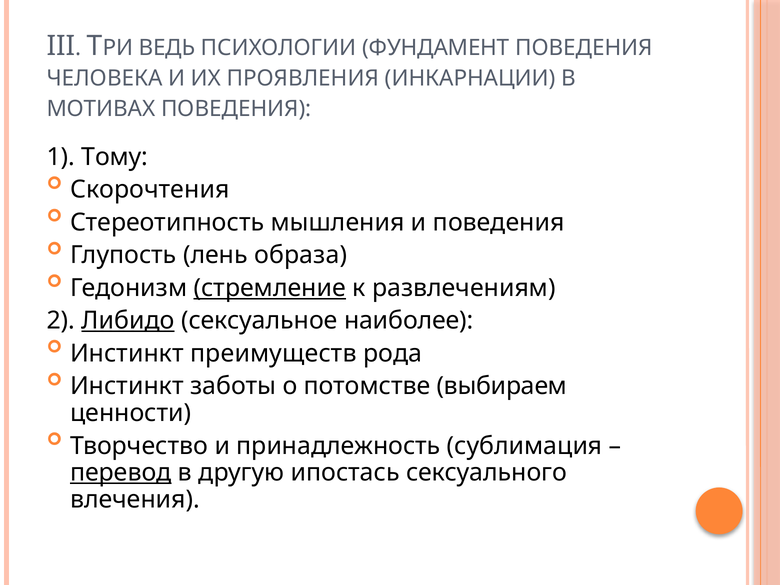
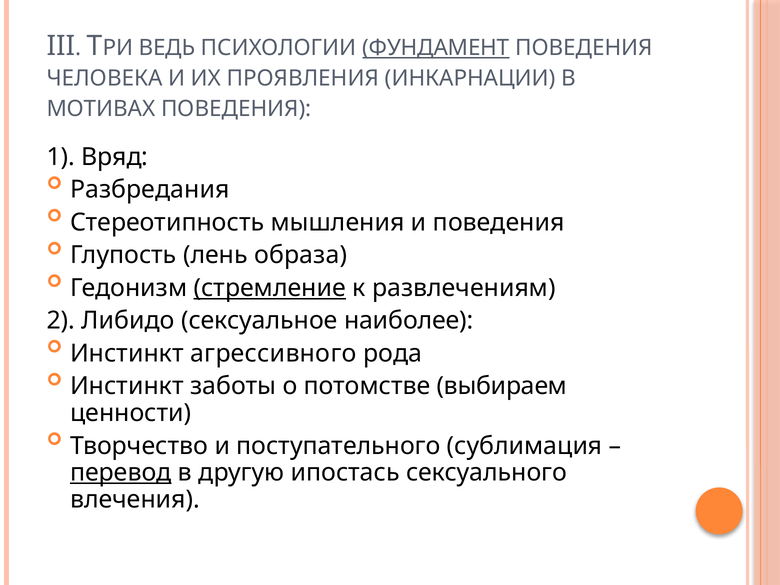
ФУНДАМЕНТ underline: none -> present (436, 48)
Тому: Тому -> Вряд (115, 157)
Скорочтения: Скорочтения -> Разбредания (150, 190)
Либидо underline: present -> none (128, 321)
преимуществ: преимуществ -> агрессивного (273, 353)
принадлежность: принадлежность -> поступательного (338, 446)
